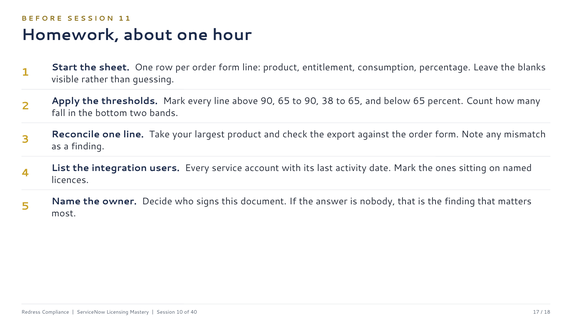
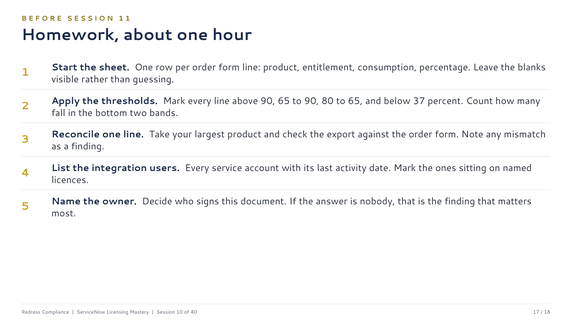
38: 38 -> 80 (328, 101)
below 65: 65 -> 37 (419, 101)
